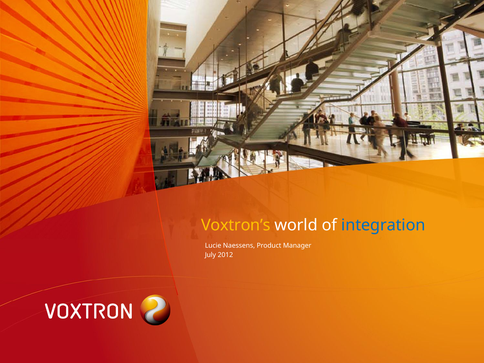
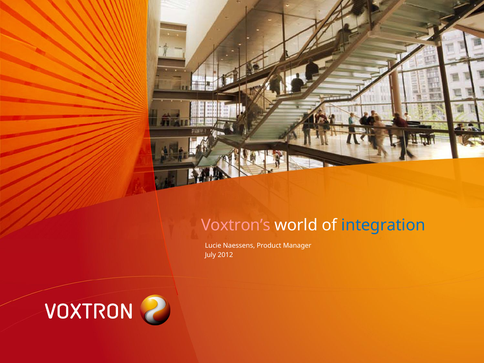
Voxtron’s colour: yellow -> pink (236, 225)
